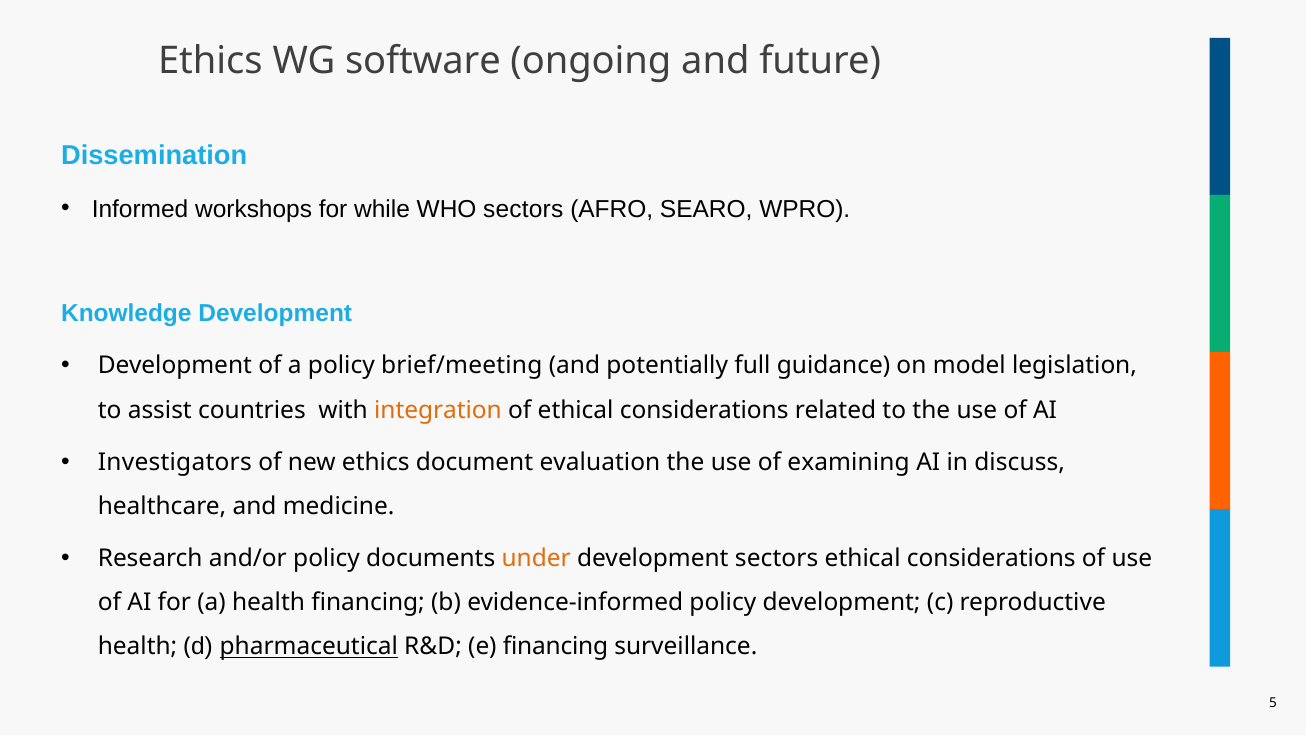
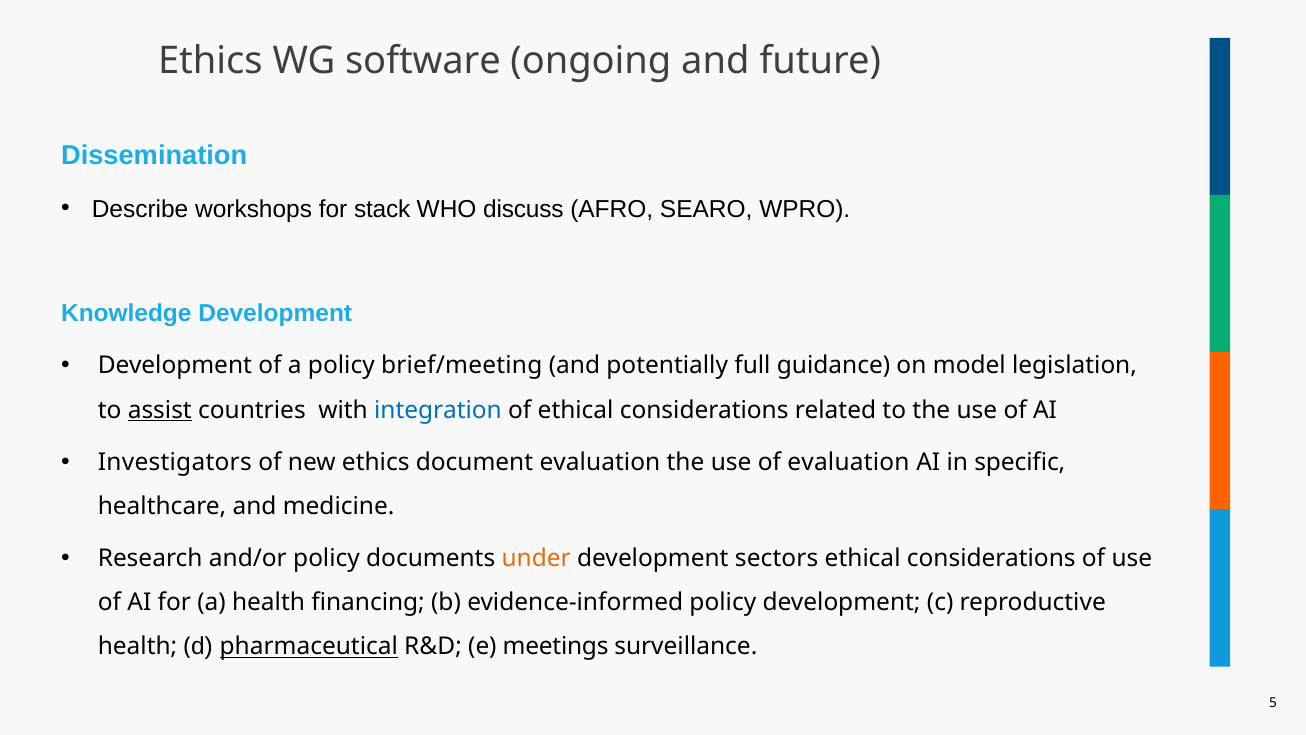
Informed: Informed -> Describe (140, 209)
while: while -> stack (382, 209)
WHO sectors: sectors -> discuss (523, 209)
assist underline: none -> present (160, 410)
integration colour: orange -> blue (438, 410)
of examining: examining -> evaluation (848, 462)
discuss: discuss -> specific (1020, 462)
e financing: financing -> meetings (556, 646)
